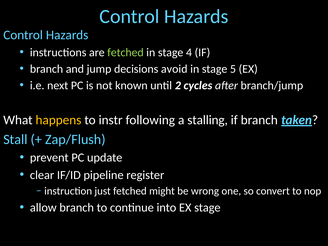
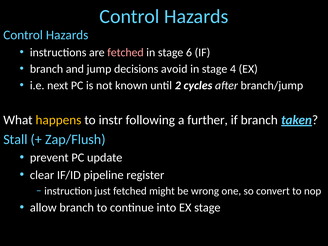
fetched colour: light green -> pink (125, 52)
4: 4 -> 6 (189, 52)
5: 5 -> 4 (233, 69)
stalling: stalling -> further (208, 120)
